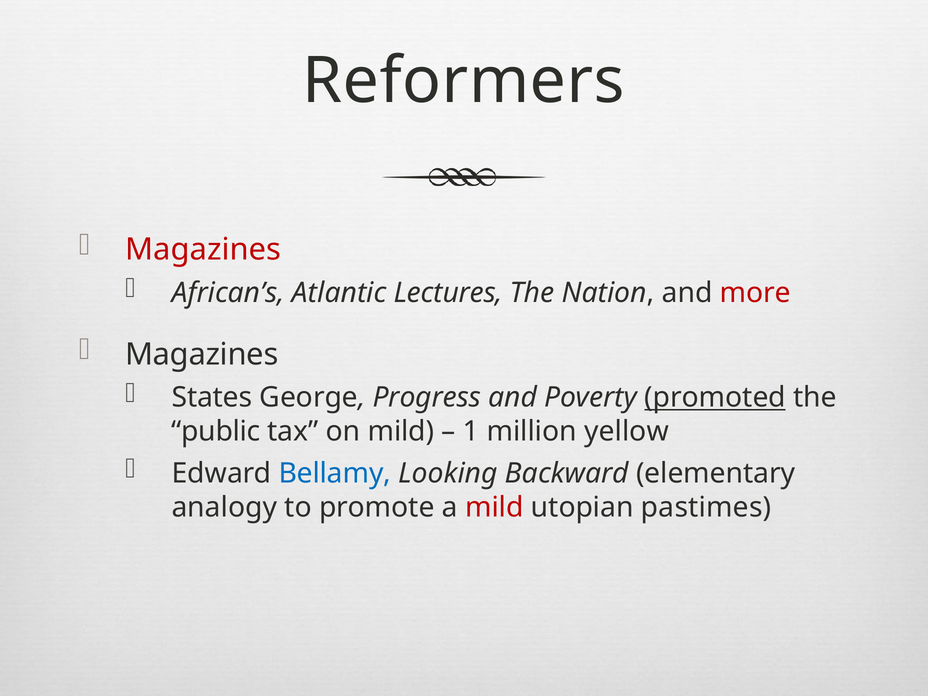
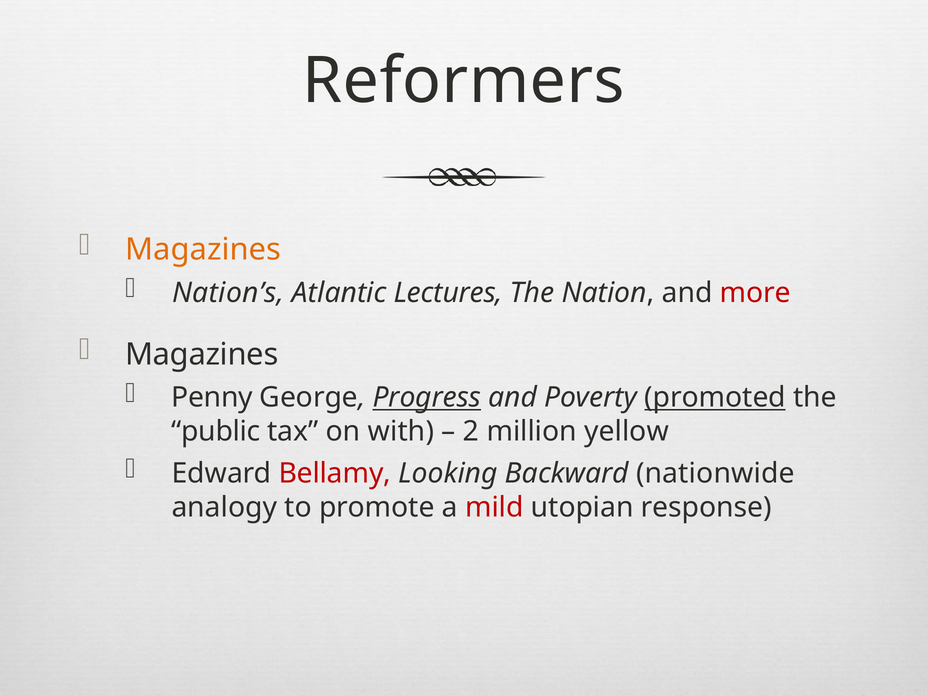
Magazines colour: red -> orange (203, 250)
African’s: African’s -> Nation’s (228, 293)
States: States -> Penny (212, 397)
Progress underline: none -> present (427, 397)
on mild: mild -> with (401, 431)
1: 1 -> 2 (471, 431)
Bellamy colour: blue -> red (335, 473)
elementary: elementary -> nationwide (715, 473)
pastimes: pastimes -> response (706, 507)
